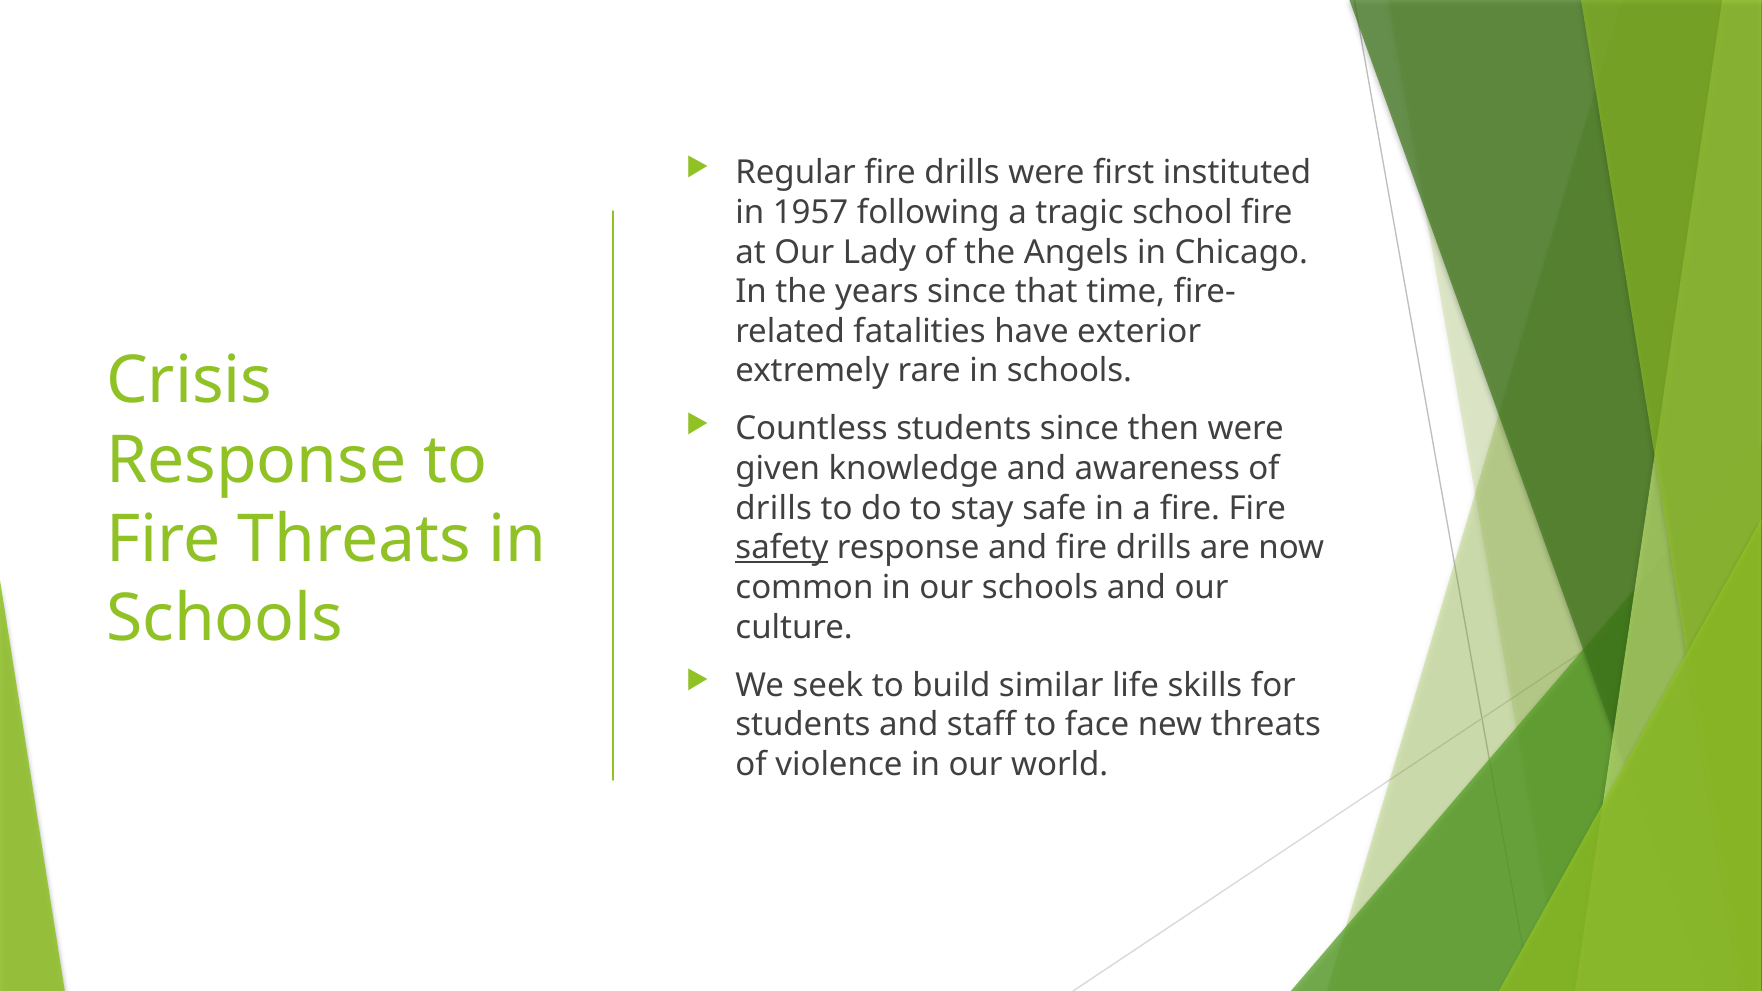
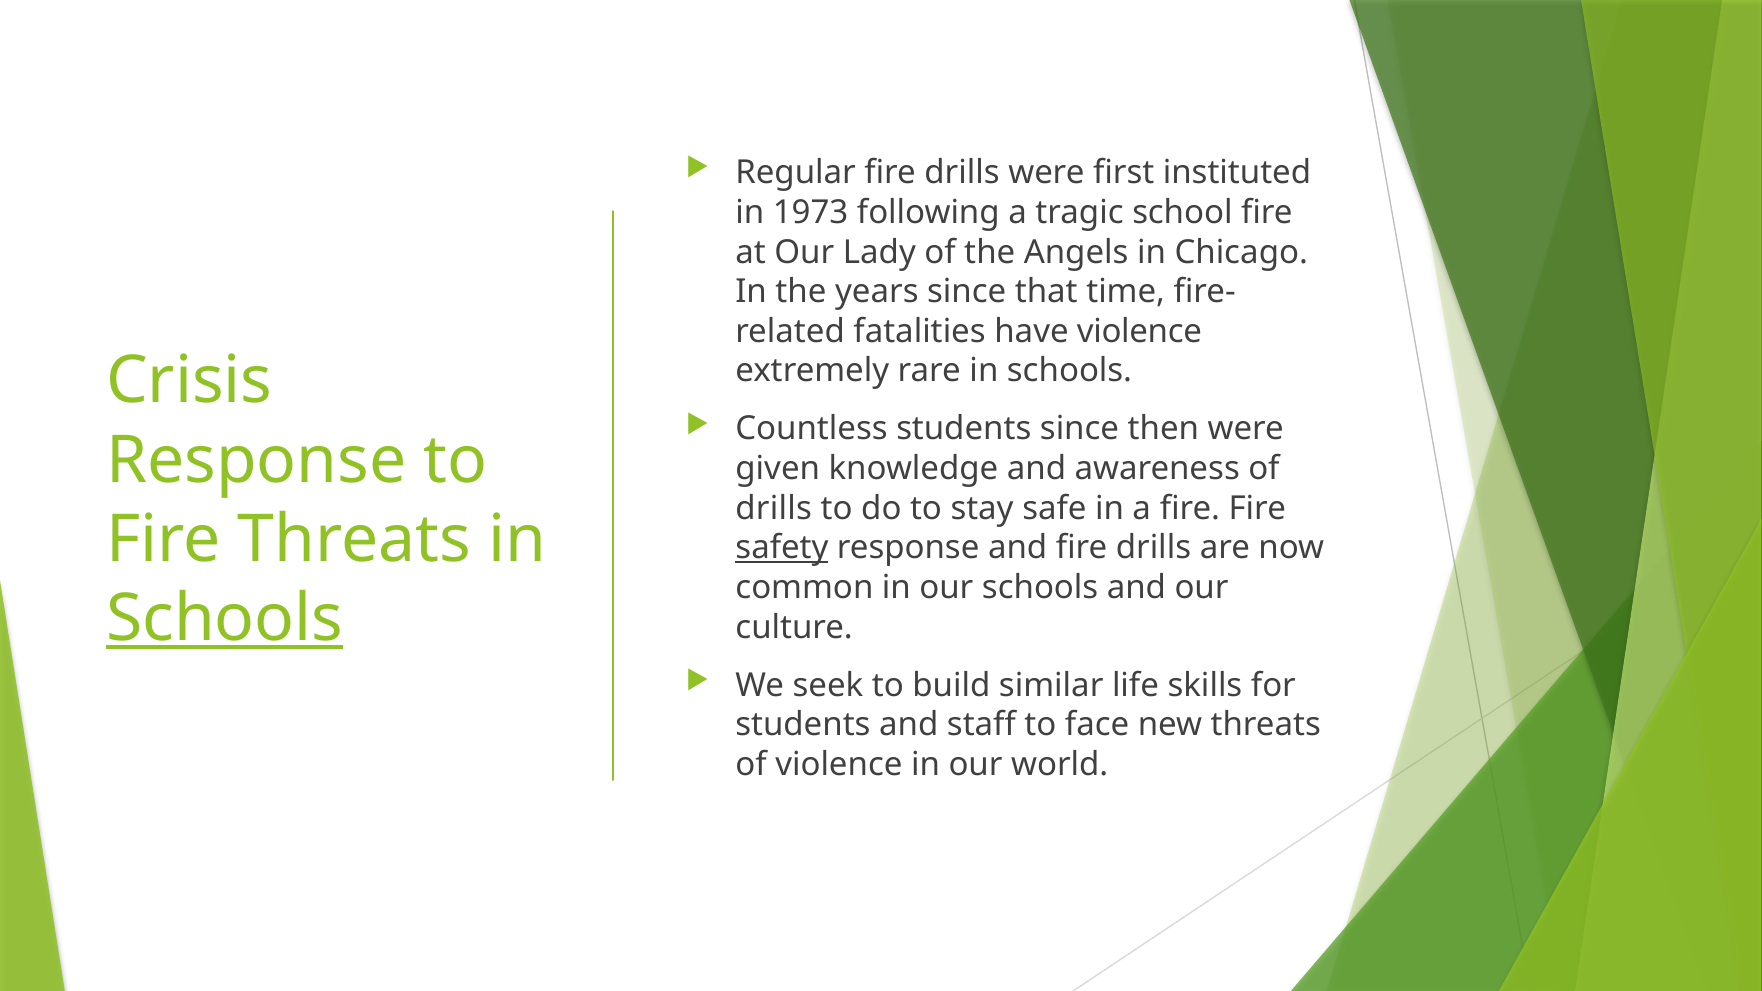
1957: 1957 -> 1973 (811, 213)
have exterior: exterior -> violence (1139, 331)
Schools underline: none -> present (225, 619)
